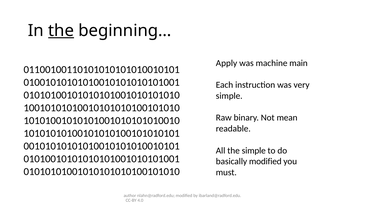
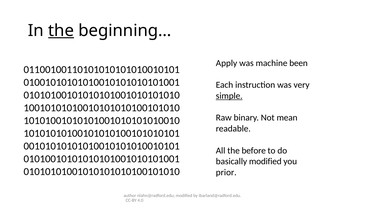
main: main -> been (299, 63)
simple underline: none -> present (229, 96)
the simple: simple -> before (254, 151)
must: must -> prior (226, 173)
